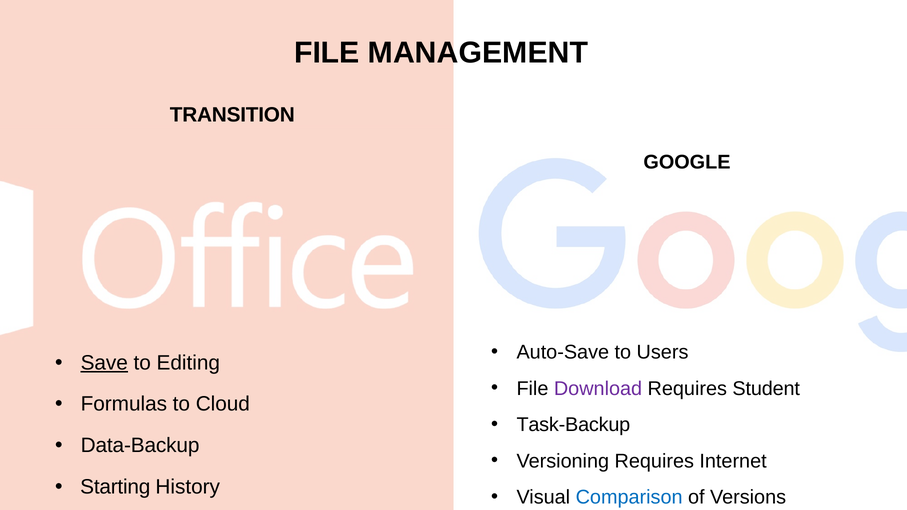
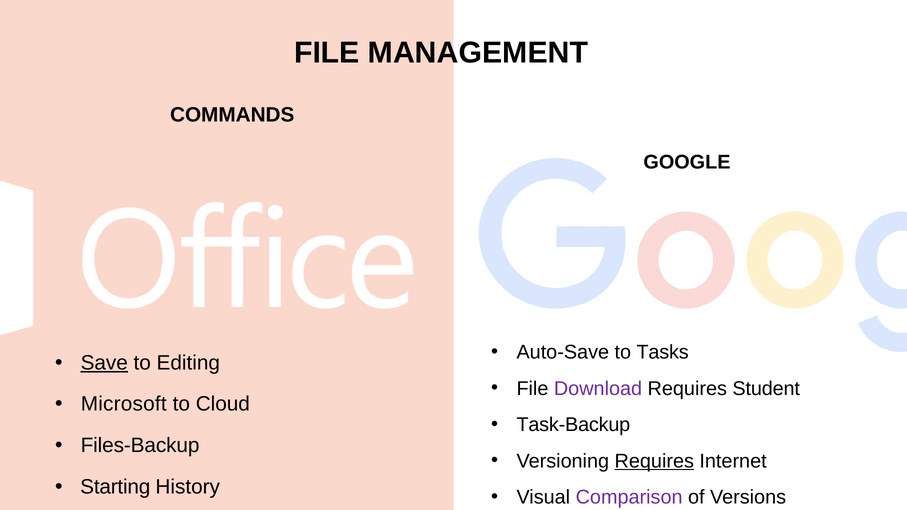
TRANSITION: TRANSITION -> COMMANDS (232, 115)
Users: Users -> Tasks (663, 352)
Formulas: Formulas -> Microsoft (124, 404)
Data-Backup: Data-Backup -> Files-Backup (140, 446)
Requires underline: none -> present (654, 461)
Comparison colour: blue -> purple (629, 497)
